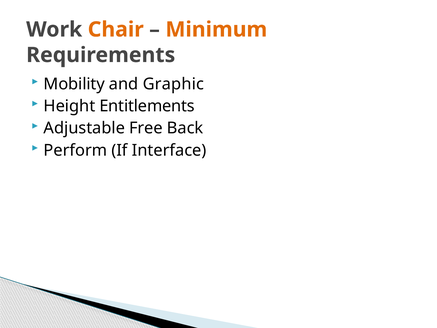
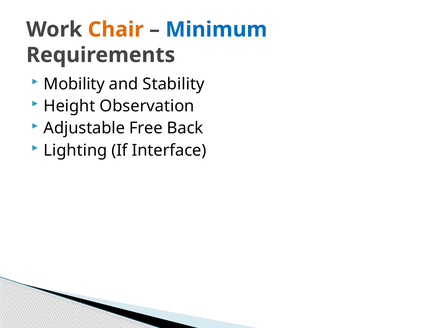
Minimum colour: orange -> blue (216, 29)
Graphic: Graphic -> Stability (174, 84)
Entitlements: Entitlements -> Observation (147, 106)
Perform: Perform -> Lighting (75, 150)
